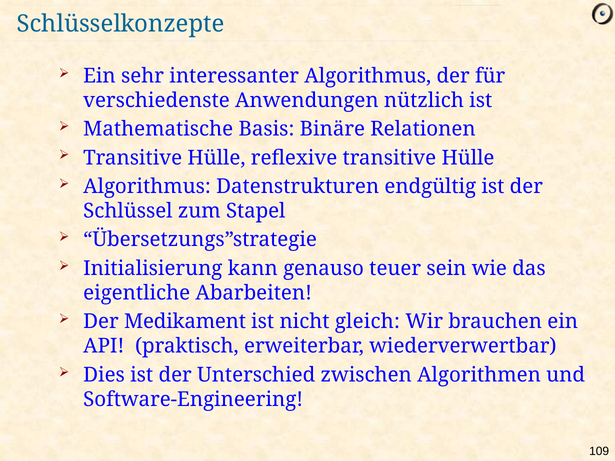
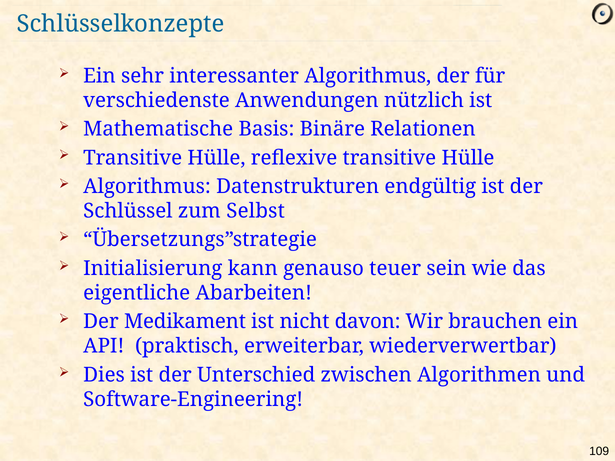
Stapel: Stapel -> Selbst (256, 211)
gleich: gleich -> davon (368, 322)
